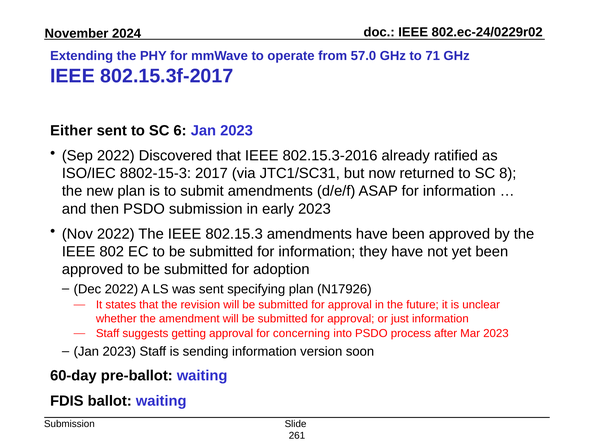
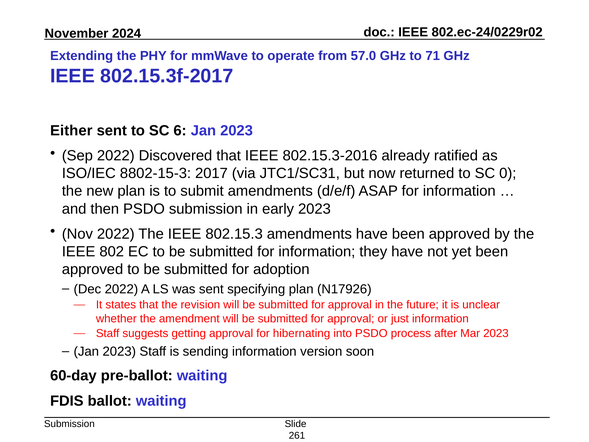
8: 8 -> 0 (508, 173)
concerning: concerning -> hibernating (302, 333)
